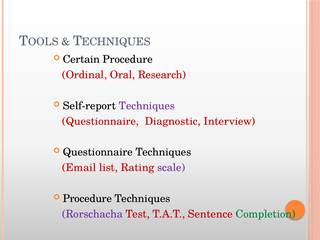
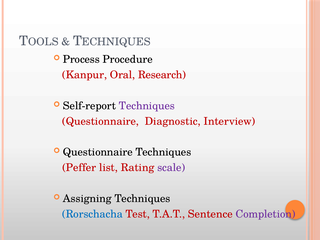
Certain: Certain -> Process (81, 59)
Ordinal: Ordinal -> Kanpur (85, 75)
Email: Email -> Peffer (79, 168)
Procedure: Procedure -> Assigning (87, 199)
Rorschacha colour: purple -> blue (92, 214)
Completion colour: green -> purple (266, 214)
